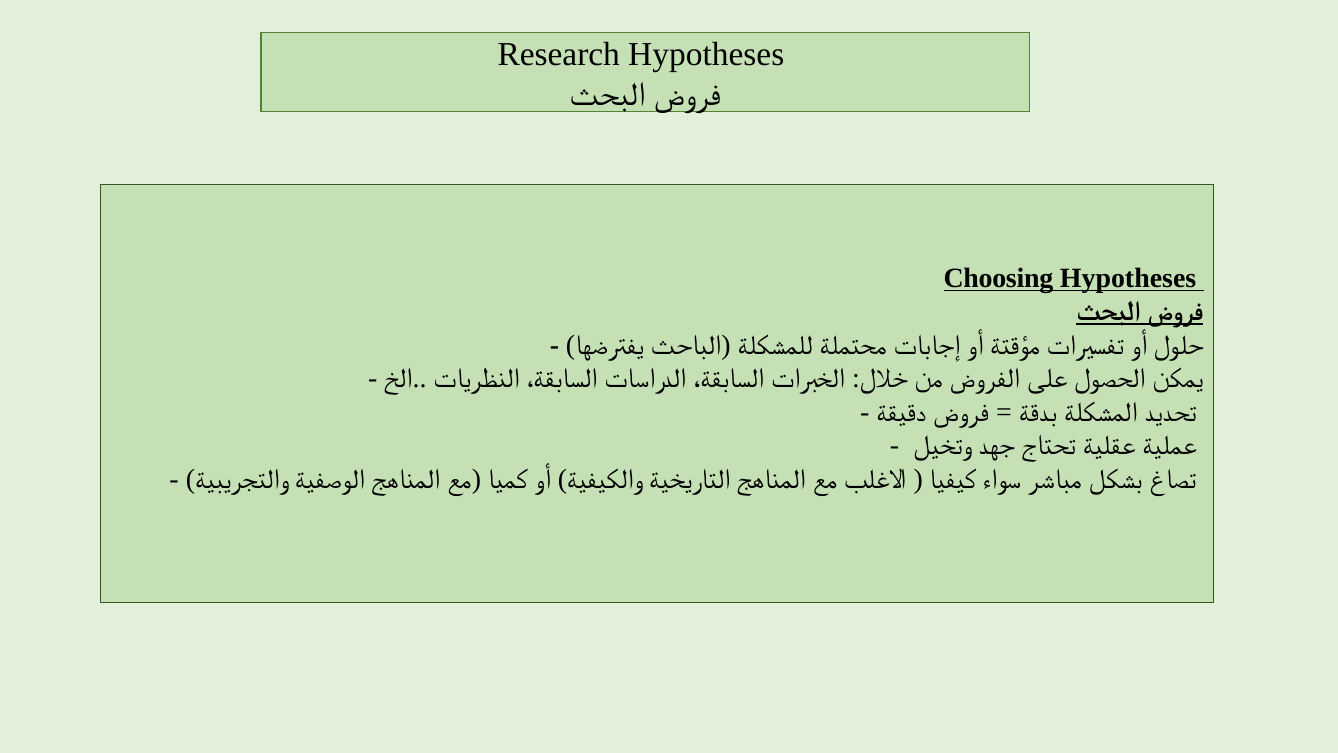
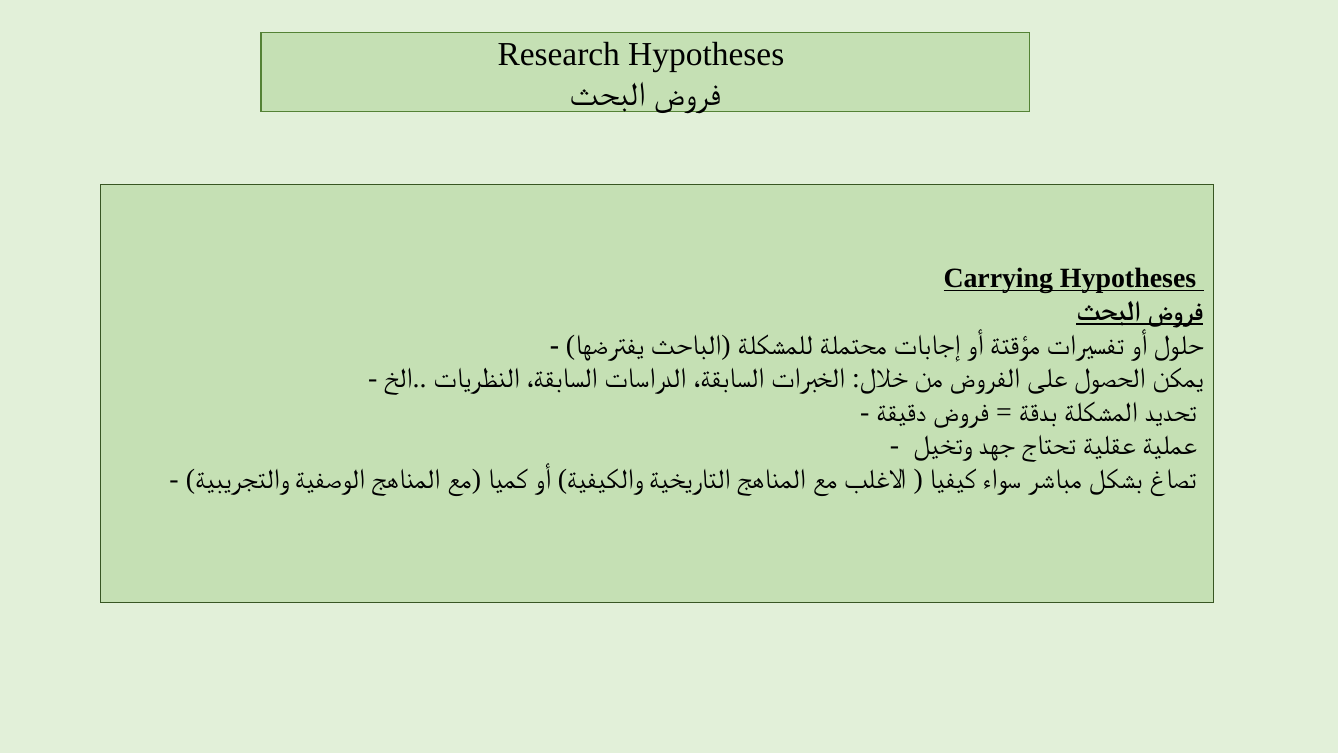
Choosing: Choosing -> Carrying (998, 278)
